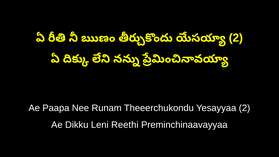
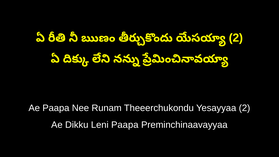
Leni Reethi: Reethi -> Paapa (125, 125)
